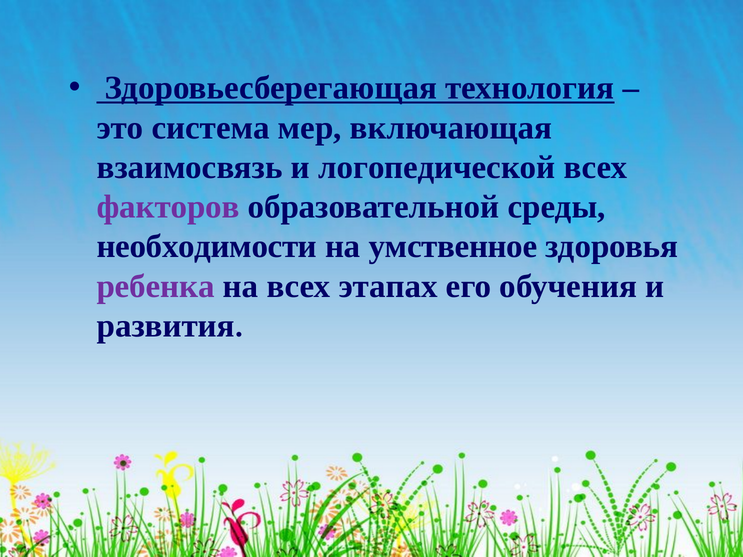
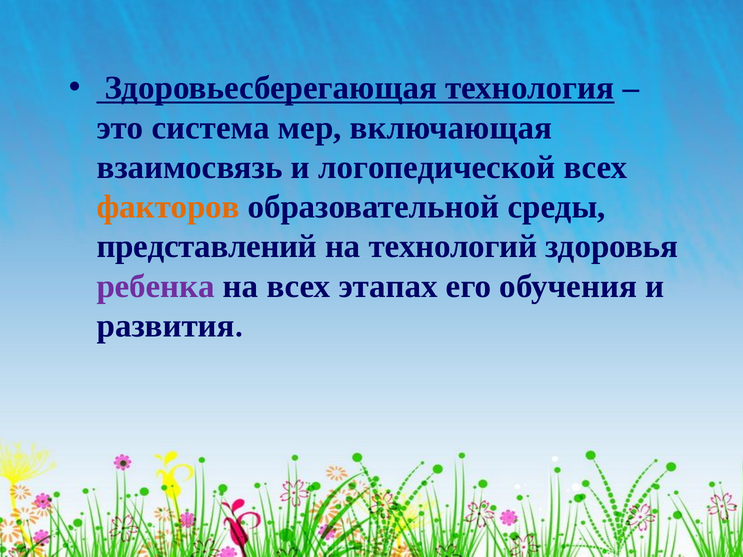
факторов colour: purple -> orange (168, 207)
необходимости: необходимости -> представлений (207, 247)
умственное: умственное -> технологий (453, 247)
